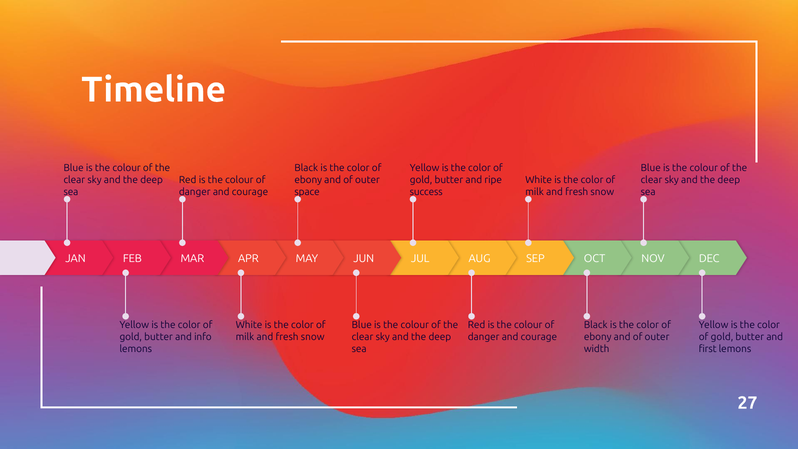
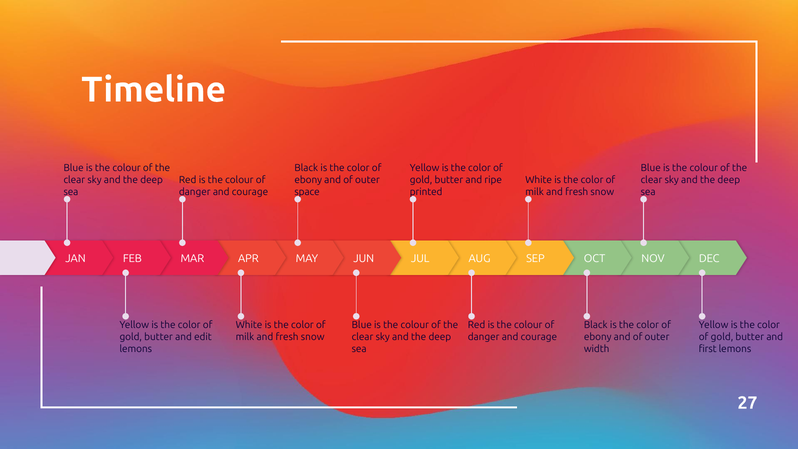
success: success -> printed (426, 192)
info: info -> edit (203, 337)
